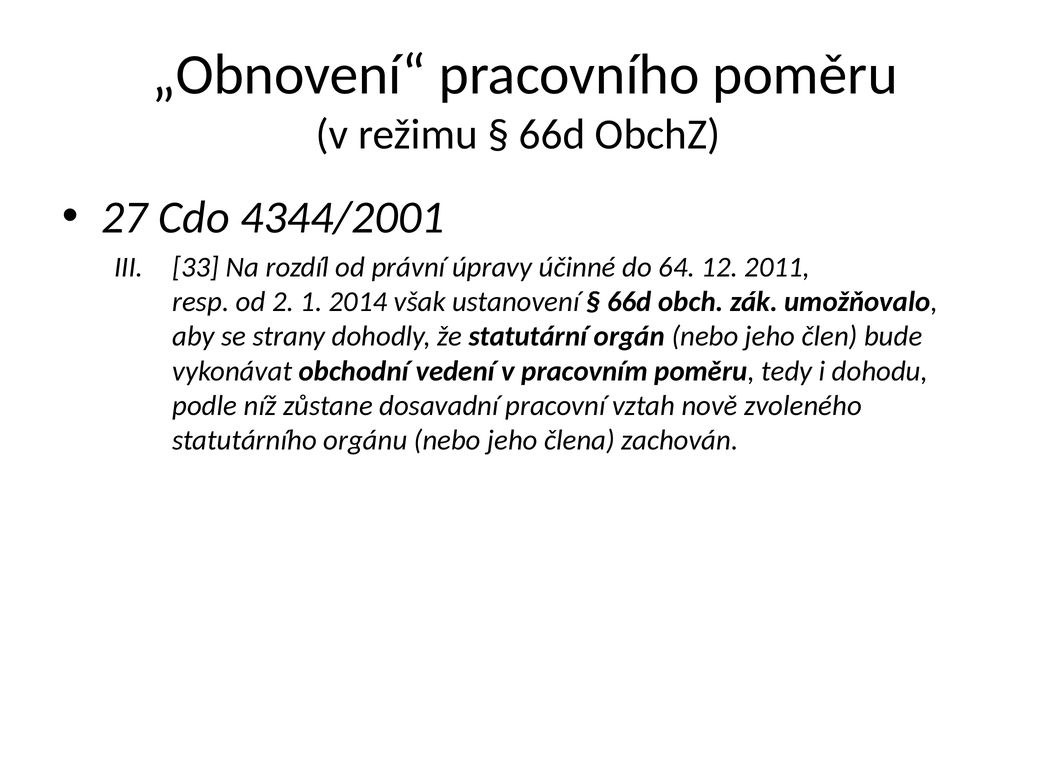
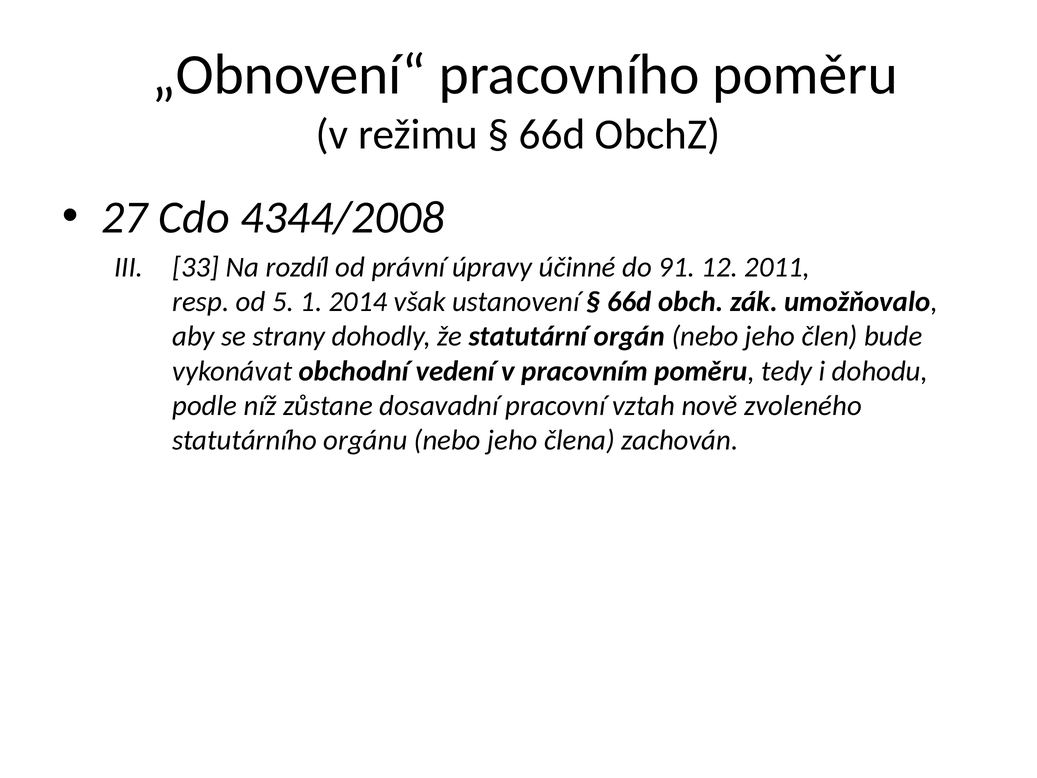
4344/2001: 4344/2001 -> 4344/2008 (343, 218)
64: 64 -> 91 (677, 267)
2: 2 -> 5 (283, 302)
